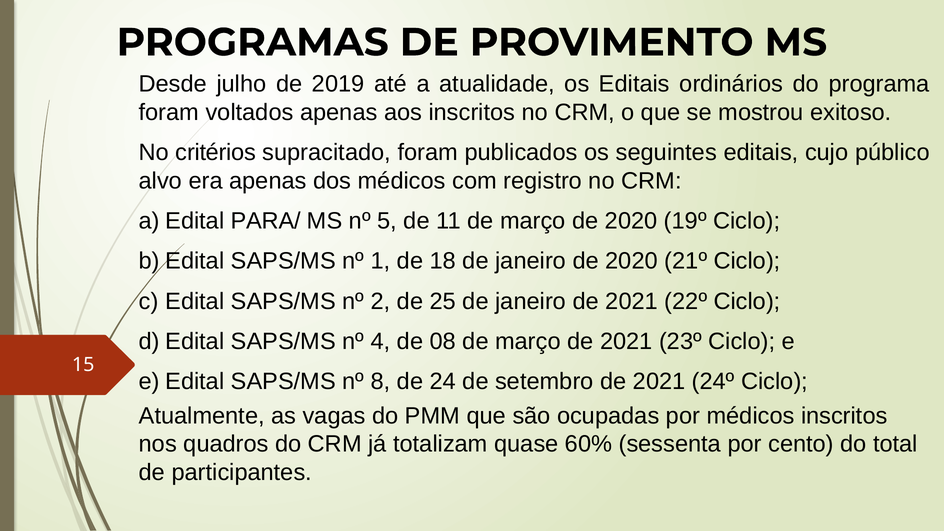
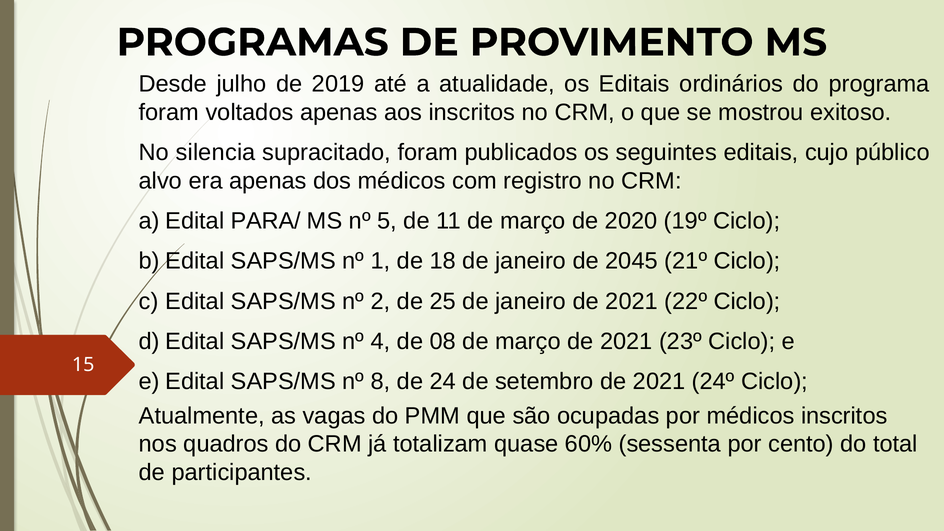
critérios: critérios -> silencia (216, 153)
janeiro de 2020: 2020 -> 2045 (632, 261)
